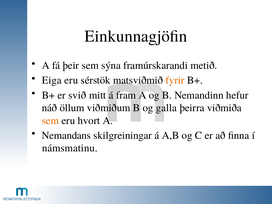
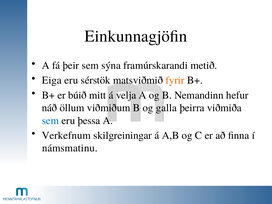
svið: svið -> búið (77, 95)
fram: fram -> velja (126, 95)
sem colour: orange -> blue (50, 121)
hvort: hvort -> þessa (89, 121)
Nemandans: Nemandans -> Verkefnum (66, 135)
